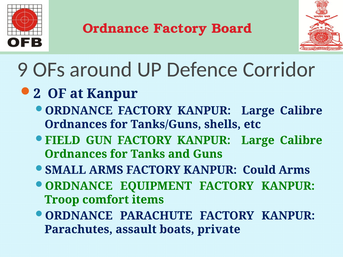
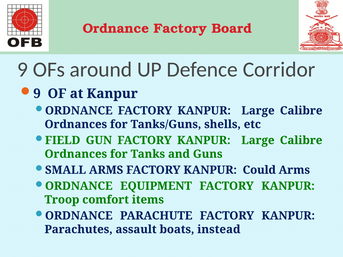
2: 2 -> 9 (37, 94)
private: private -> instead (219, 230)
